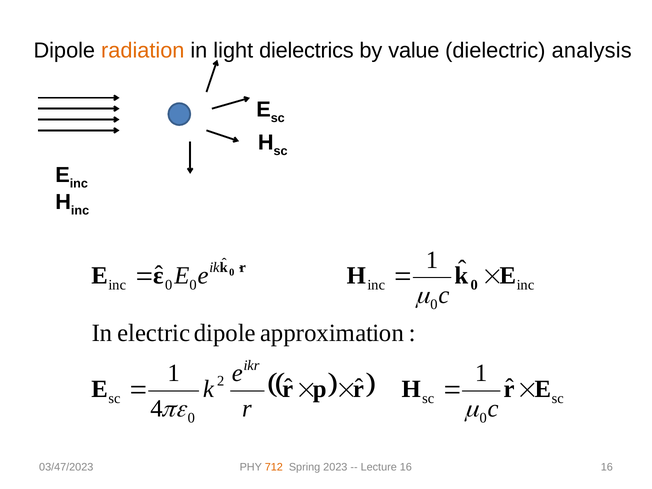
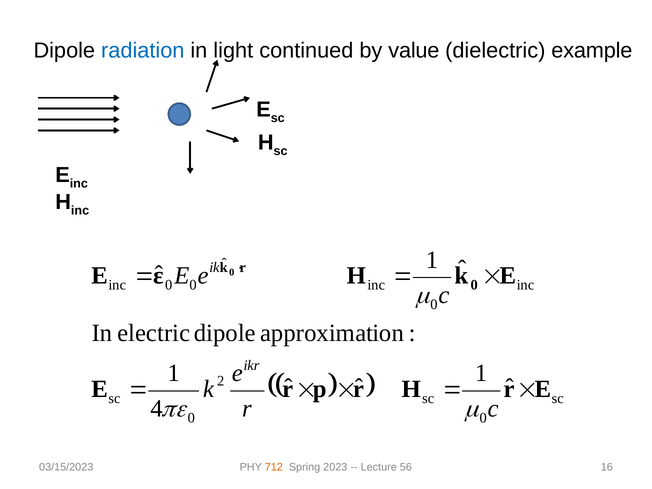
radiation colour: orange -> blue (143, 50)
dielectrics: dielectrics -> continued (306, 50)
analysis: analysis -> example (592, 50)
03/47/2023: 03/47/2023 -> 03/15/2023 (66, 467)
Lecture 16: 16 -> 56 (406, 467)
